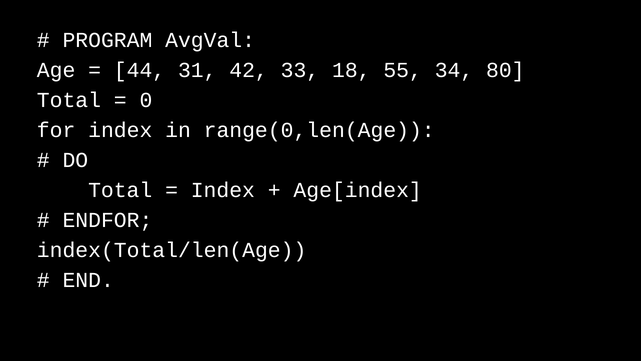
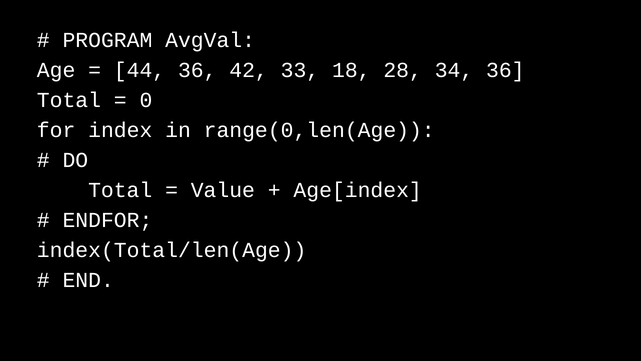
44 31: 31 -> 36 (197, 70)
55: 55 -> 28 (403, 70)
34 80: 80 -> 36 (505, 70)
Index: Index -> Value (223, 190)
